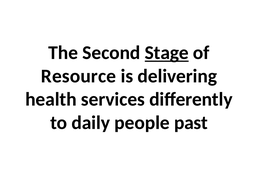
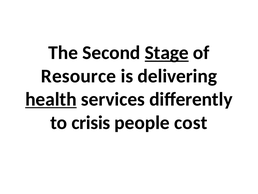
health underline: none -> present (51, 99)
daily: daily -> crisis (91, 122)
past: past -> cost (191, 122)
